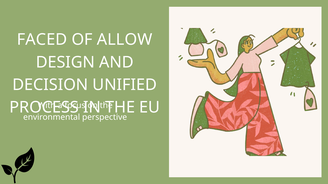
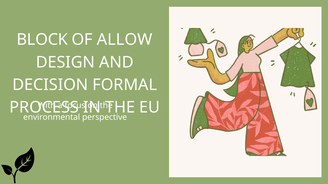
FACED: FACED -> BLOCK (42, 40)
UNIFIED: UNIFIED -> FORMAL (125, 85)
